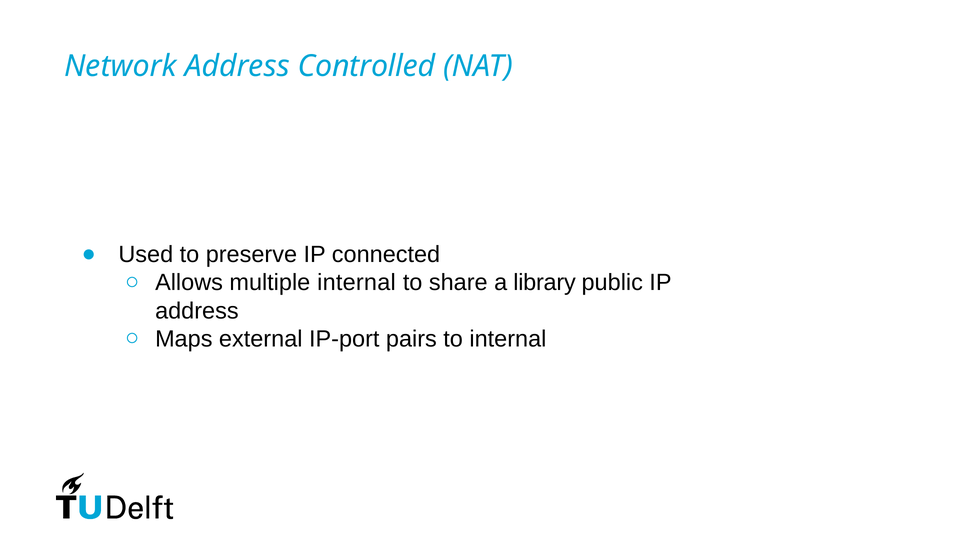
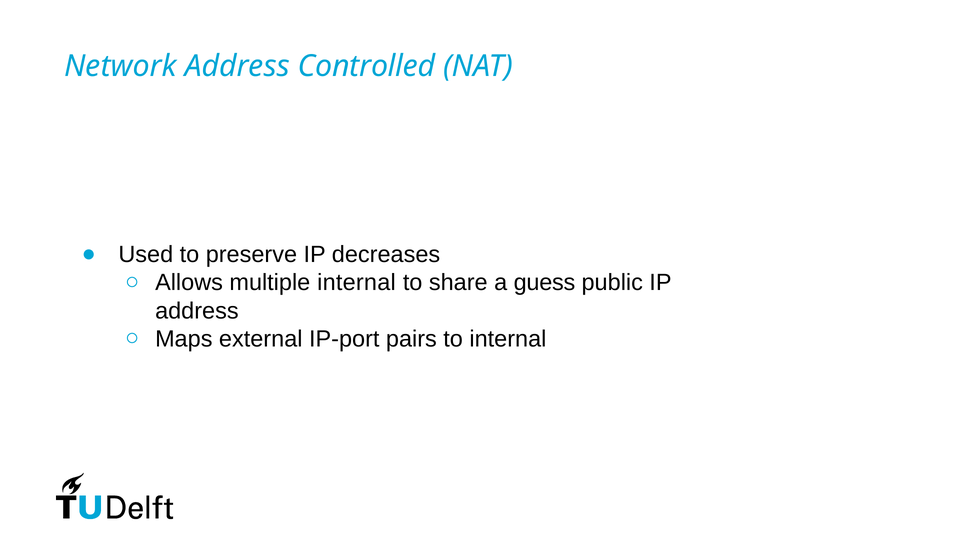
connected: connected -> decreases (386, 255)
library: library -> guess (545, 283)
